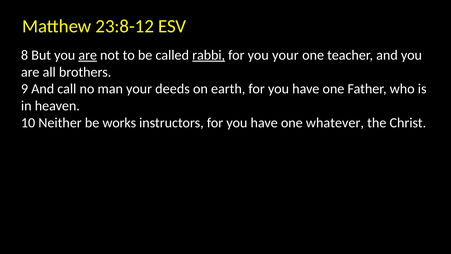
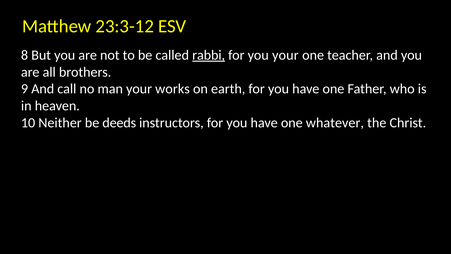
23:8-12: 23:8-12 -> 23:3-12 (125, 26)
are underline: present -> none (88, 55)
deeds: deeds -> works (173, 89)
works: works -> deeds (119, 123)
